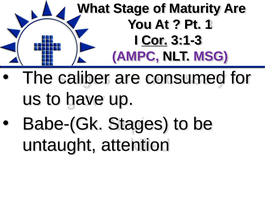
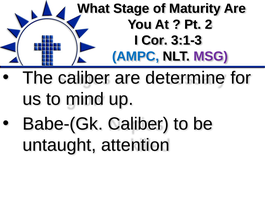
1: 1 -> 2 (209, 24)
Cor underline: present -> none (155, 40)
AMPC colour: purple -> blue (136, 56)
consumed: consumed -> determine (185, 78)
have: have -> mind (85, 99)
Babe-(Gk Stages: Stages -> Caliber (138, 124)
